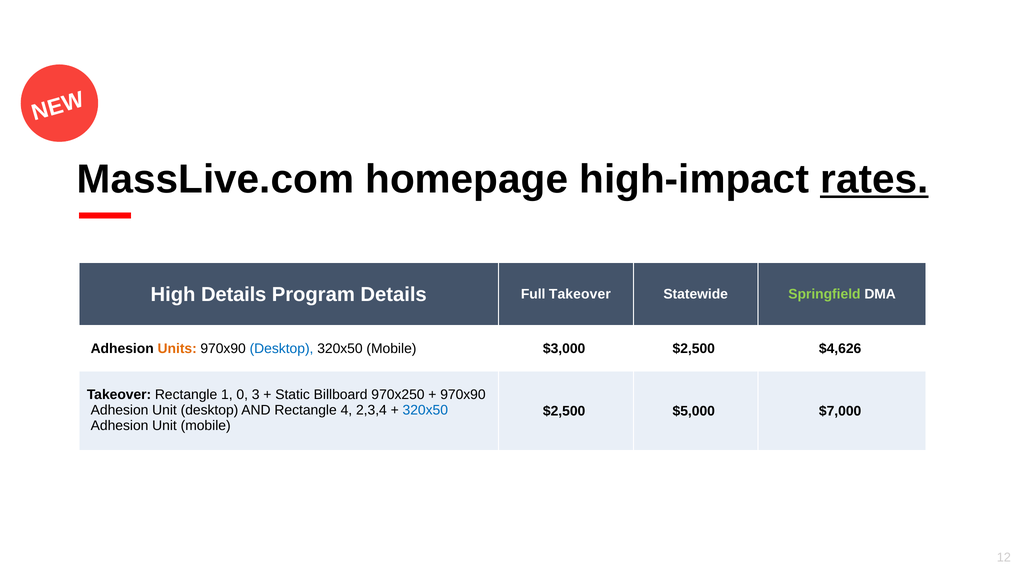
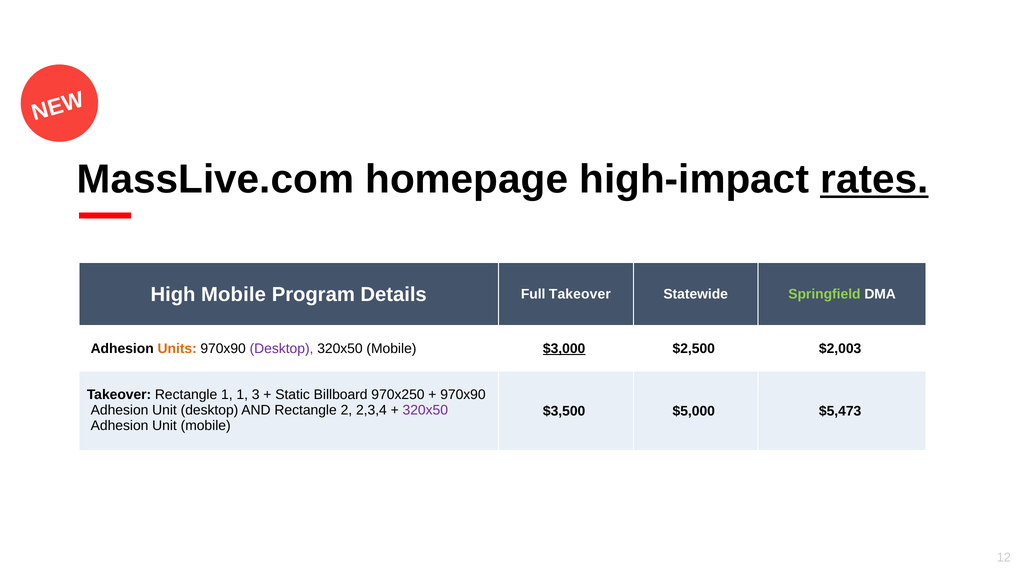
High Details: Details -> Mobile (234, 294)
Desktop colour: blue -> purple (282, 349)
$3,000 underline: none -> present (564, 349)
$4,626: $4,626 -> $2,003 (840, 349)
1 0: 0 -> 1 (242, 395)
4: 4 -> 2 (346, 410)
320x50 colour: blue -> purple (425, 410)
$2,500: $2,500 -> $3,500 (564, 411)
$7,000: $7,000 -> $5,473 (840, 411)
